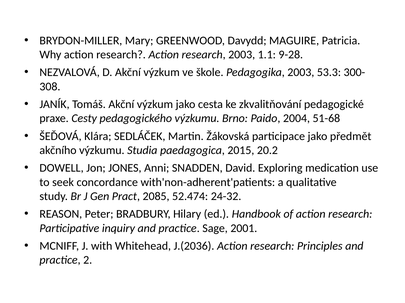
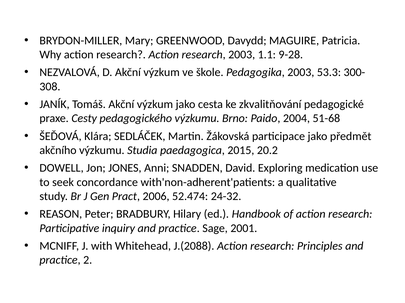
2085: 2085 -> 2006 (156, 197)
J.(2036: J.(2036 -> J.(2088 (194, 247)
